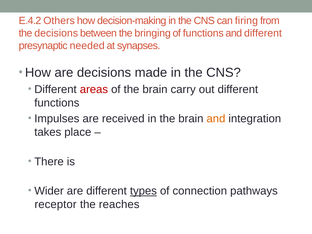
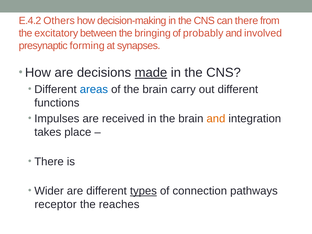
can firing: firing -> there (246, 21)
the decisions: decisions -> excitatory (56, 33)
of functions: functions -> probably (203, 33)
and different: different -> involved (263, 33)
needed: needed -> forming (87, 46)
made underline: none -> present (151, 73)
areas colour: red -> blue (94, 89)
